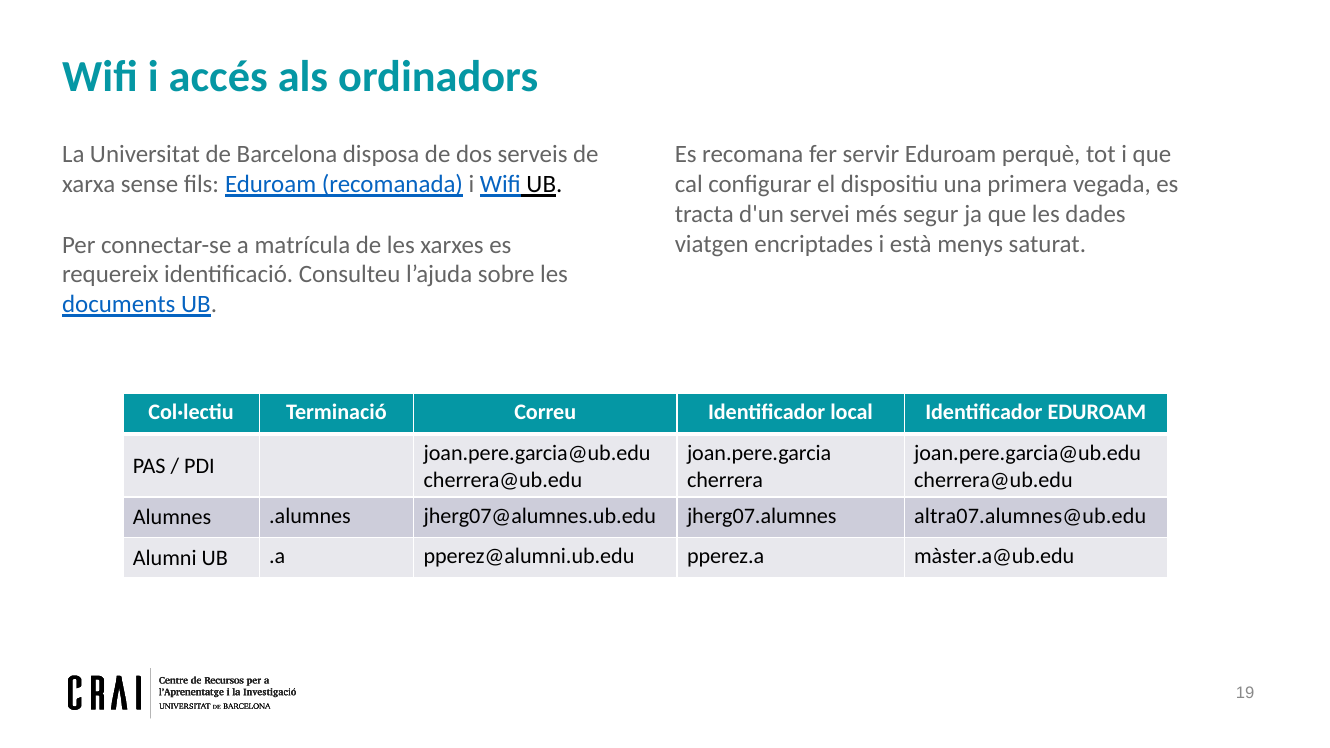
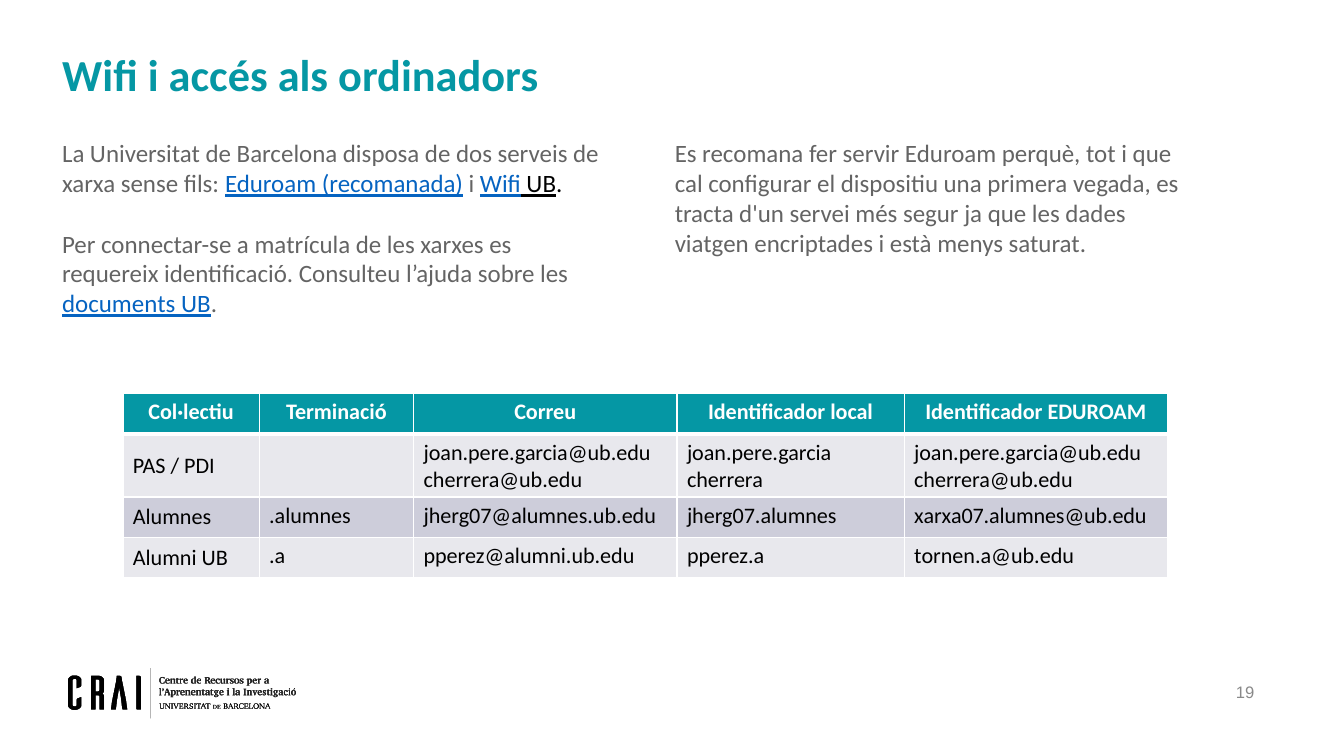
altra07.alumnes@ub.edu: altra07.alumnes@ub.edu -> xarxa07.alumnes@ub.edu (1030, 516)
màster.a@ub.edu: màster.a@ub.edu -> tornen.a@ub.edu (994, 556)
